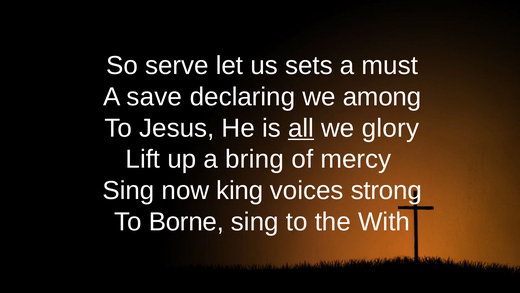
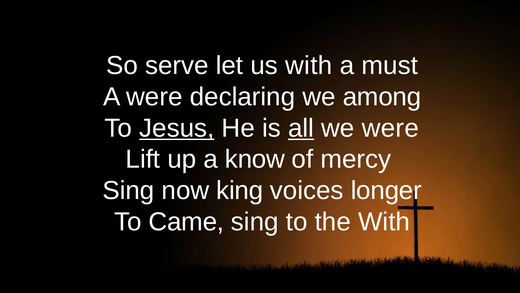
us sets: sets -> with (309, 66)
A save: save -> were (154, 97)
Jesus underline: none -> present (177, 128)
we glory: glory -> were (390, 128)
bring: bring -> know (255, 159)
strong: strong -> longer (386, 190)
Borne: Borne -> Came (186, 222)
